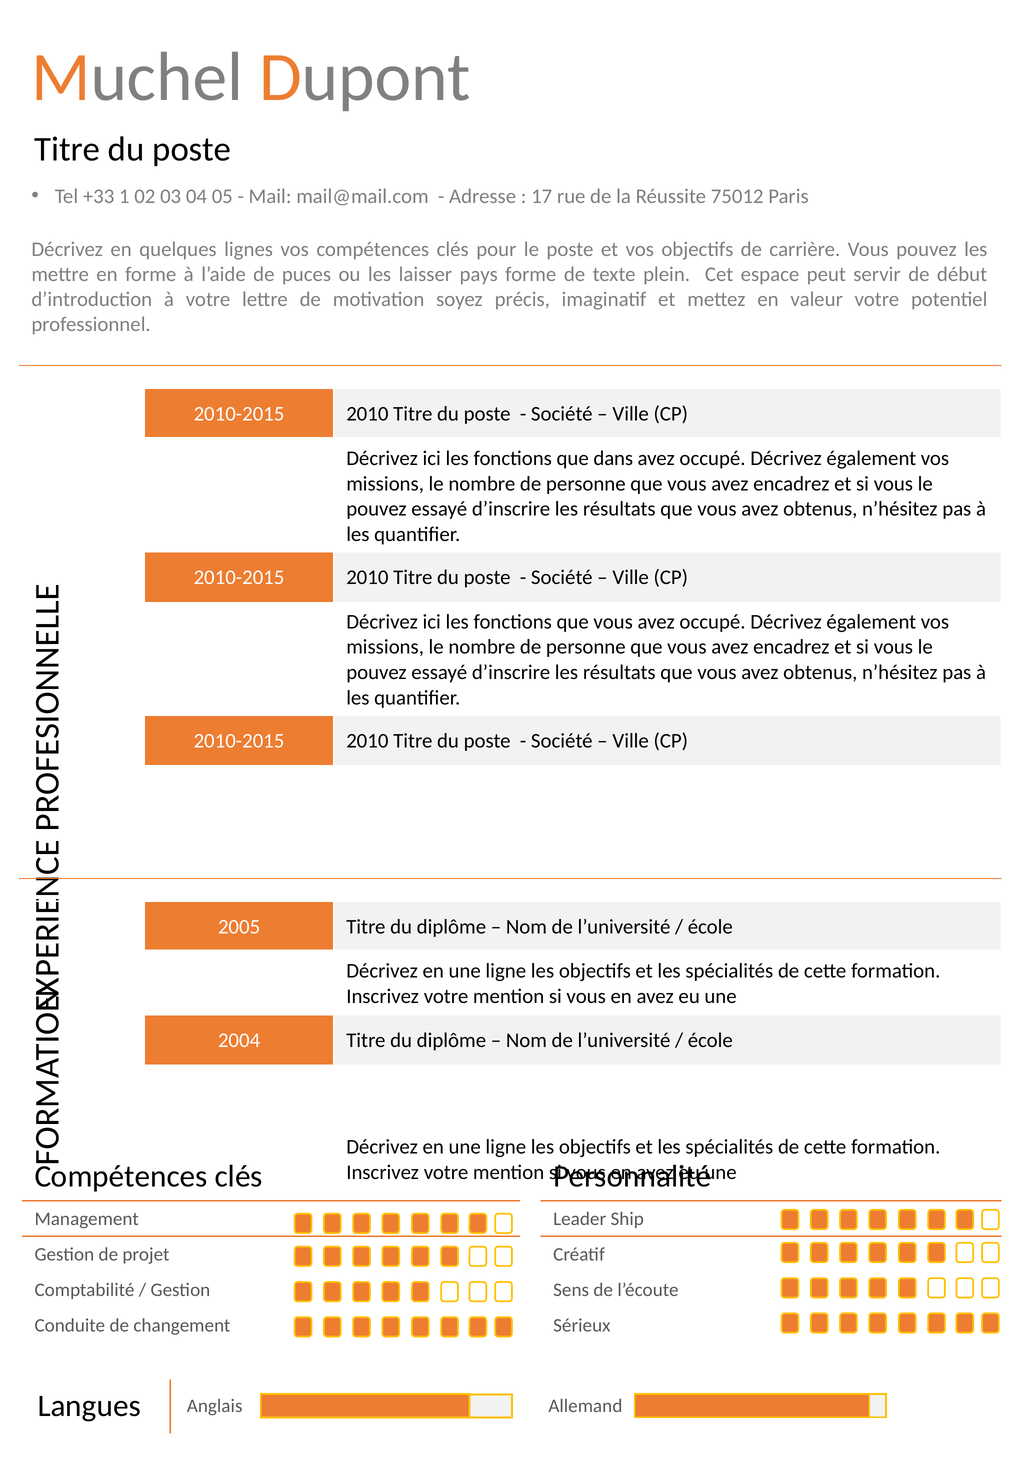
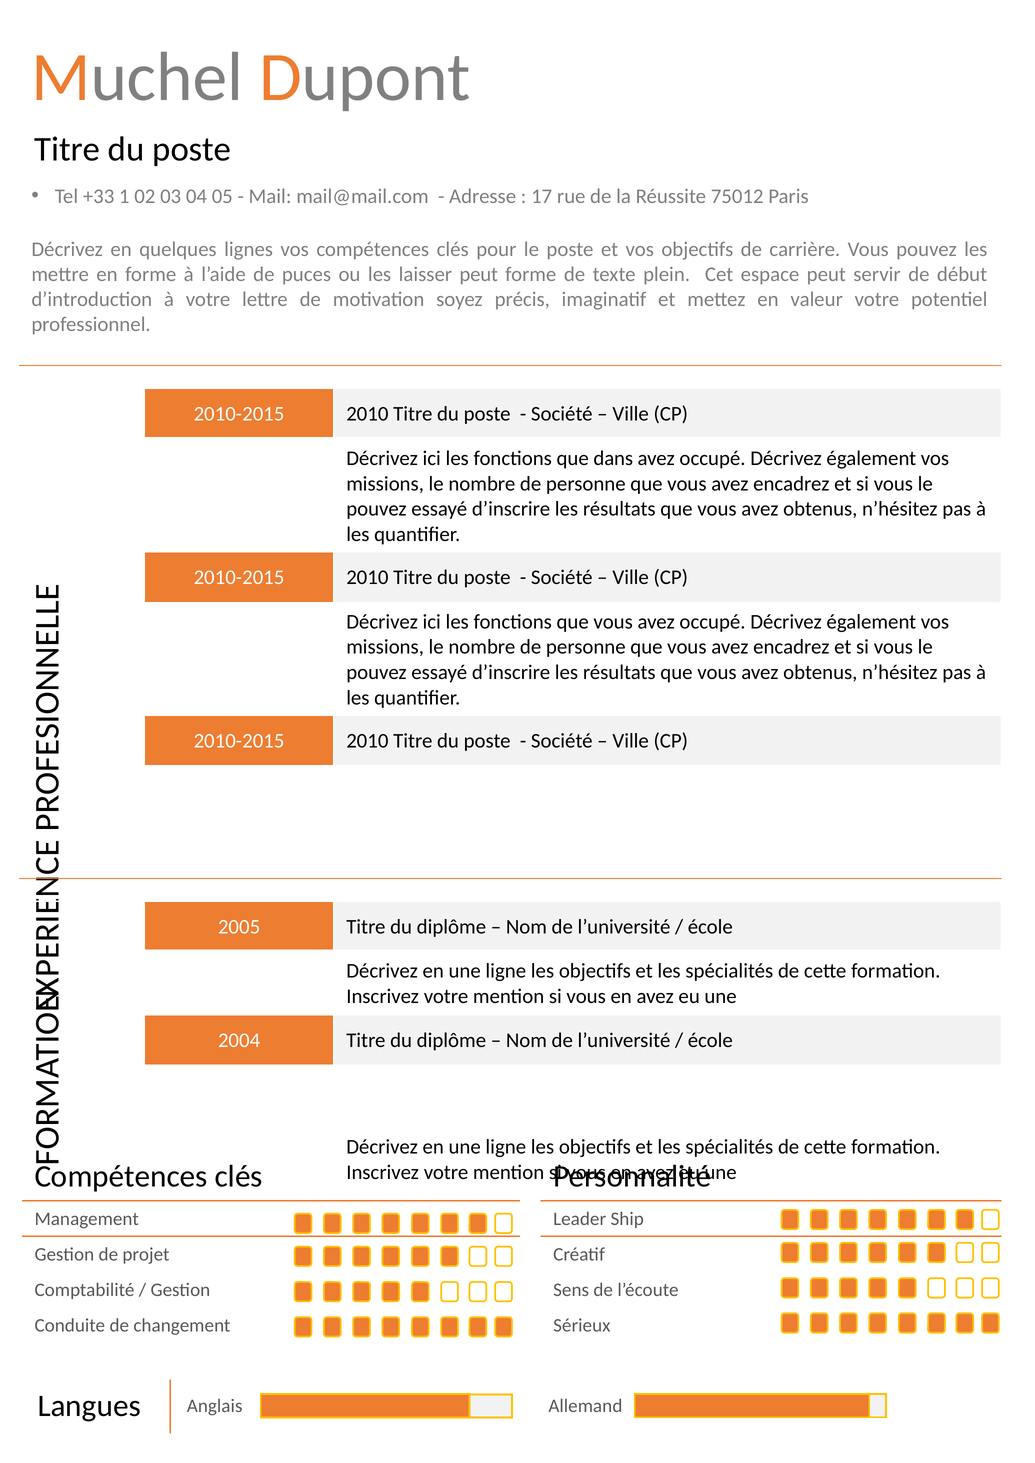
laisser pays: pays -> peut (479, 274)
